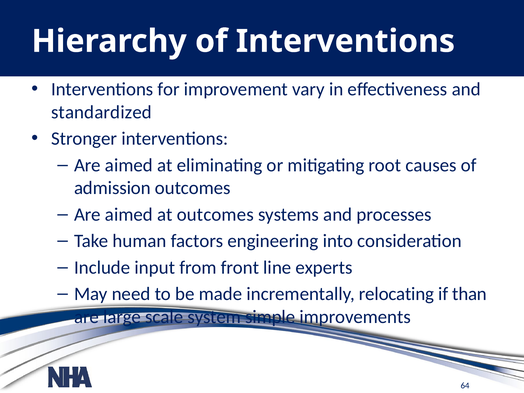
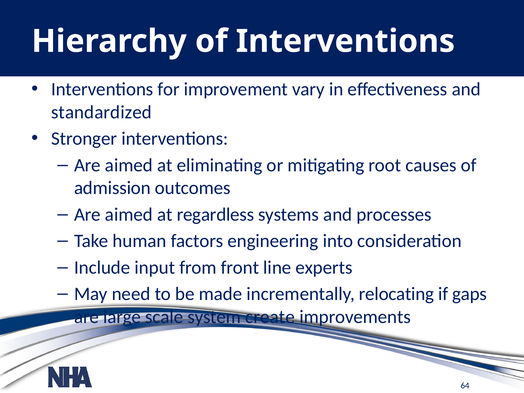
at outcomes: outcomes -> regardless (215, 214)
than: than -> gaps (470, 294)
simple: simple -> create (270, 317)
